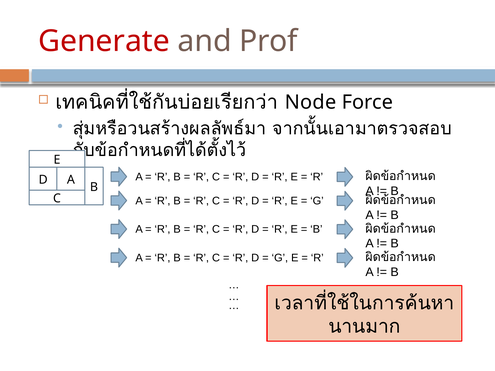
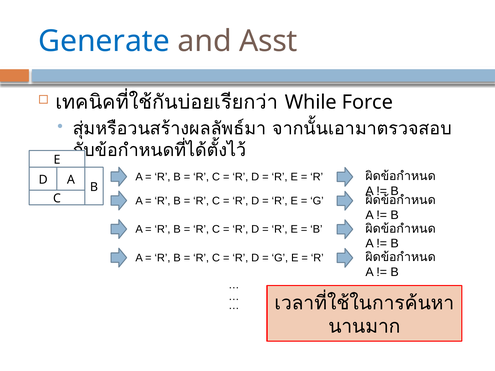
Generate colour: red -> blue (104, 41)
Prof: Prof -> Asst (268, 41)
Node: Node -> While (311, 102)
